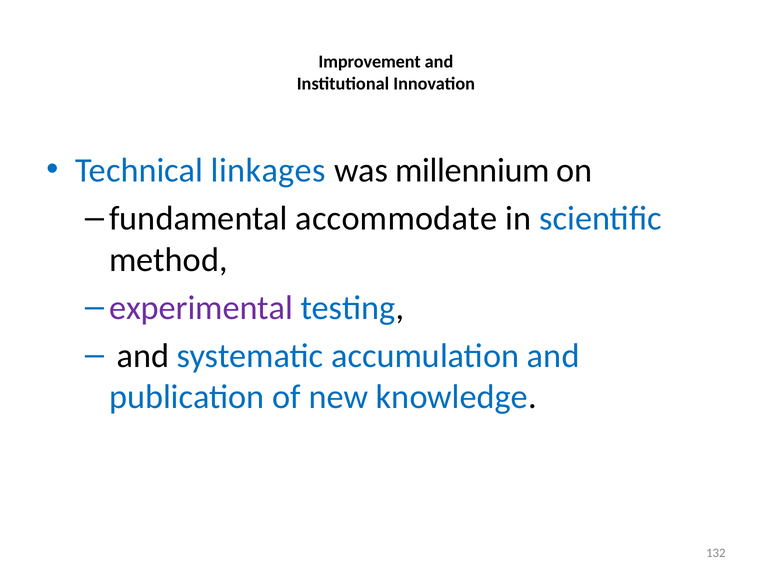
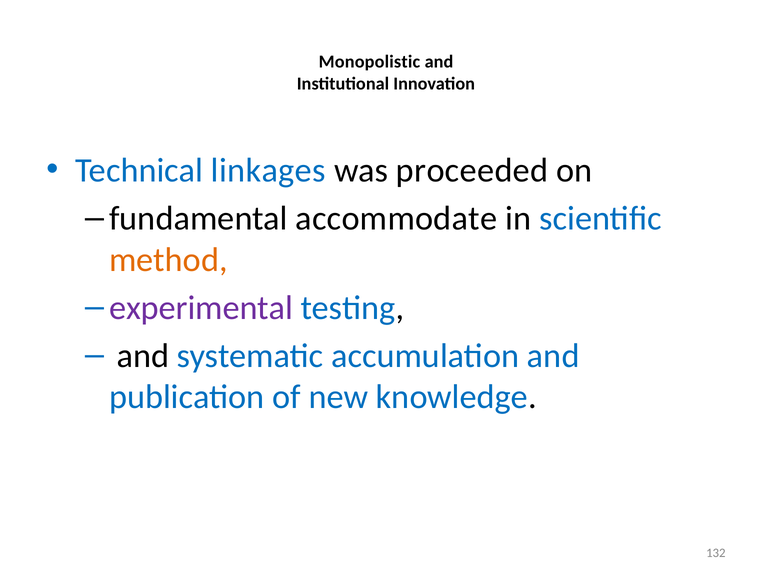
Improvement: Improvement -> Monopolistic (369, 62)
millennium: millennium -> proceeded (472, 170)
method colour: black -> orange (168, 260)
